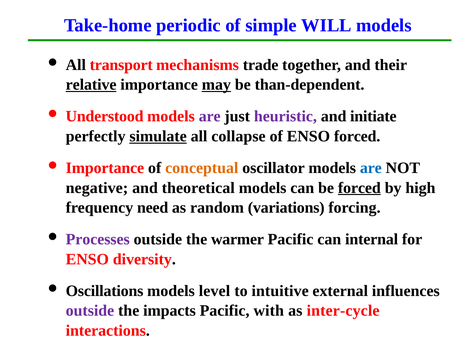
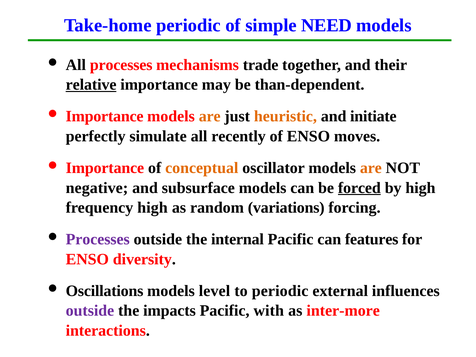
WILL: WILL -> NEED (327, 25)
All transport: transport -> processes (121, 65)
may underline: present -> none (216, 85)
Understood: Understood -> Importance (105, 116)
are colour: purple -> orange (210, 116)
heuristic colour: purple -> orange (285, 116)
simulate underline: present -> none (158, 136)
collapse: collapse -> recently (239, 136)
ENSO forced: forced -> moves (357, 136)
are colour: blue -> orange (371, 168)
theoretical: theoretical -> subsurface (198, 188)
frequency need: need -> high (152, 208)
warmer: warmer -> internal (237, 239)
internal: internal -> features (372, 239)
to intuitive: intuitive -> periodic (280, 291)
inter-cycle: inter-cycle -> inter-more (343, 311)
